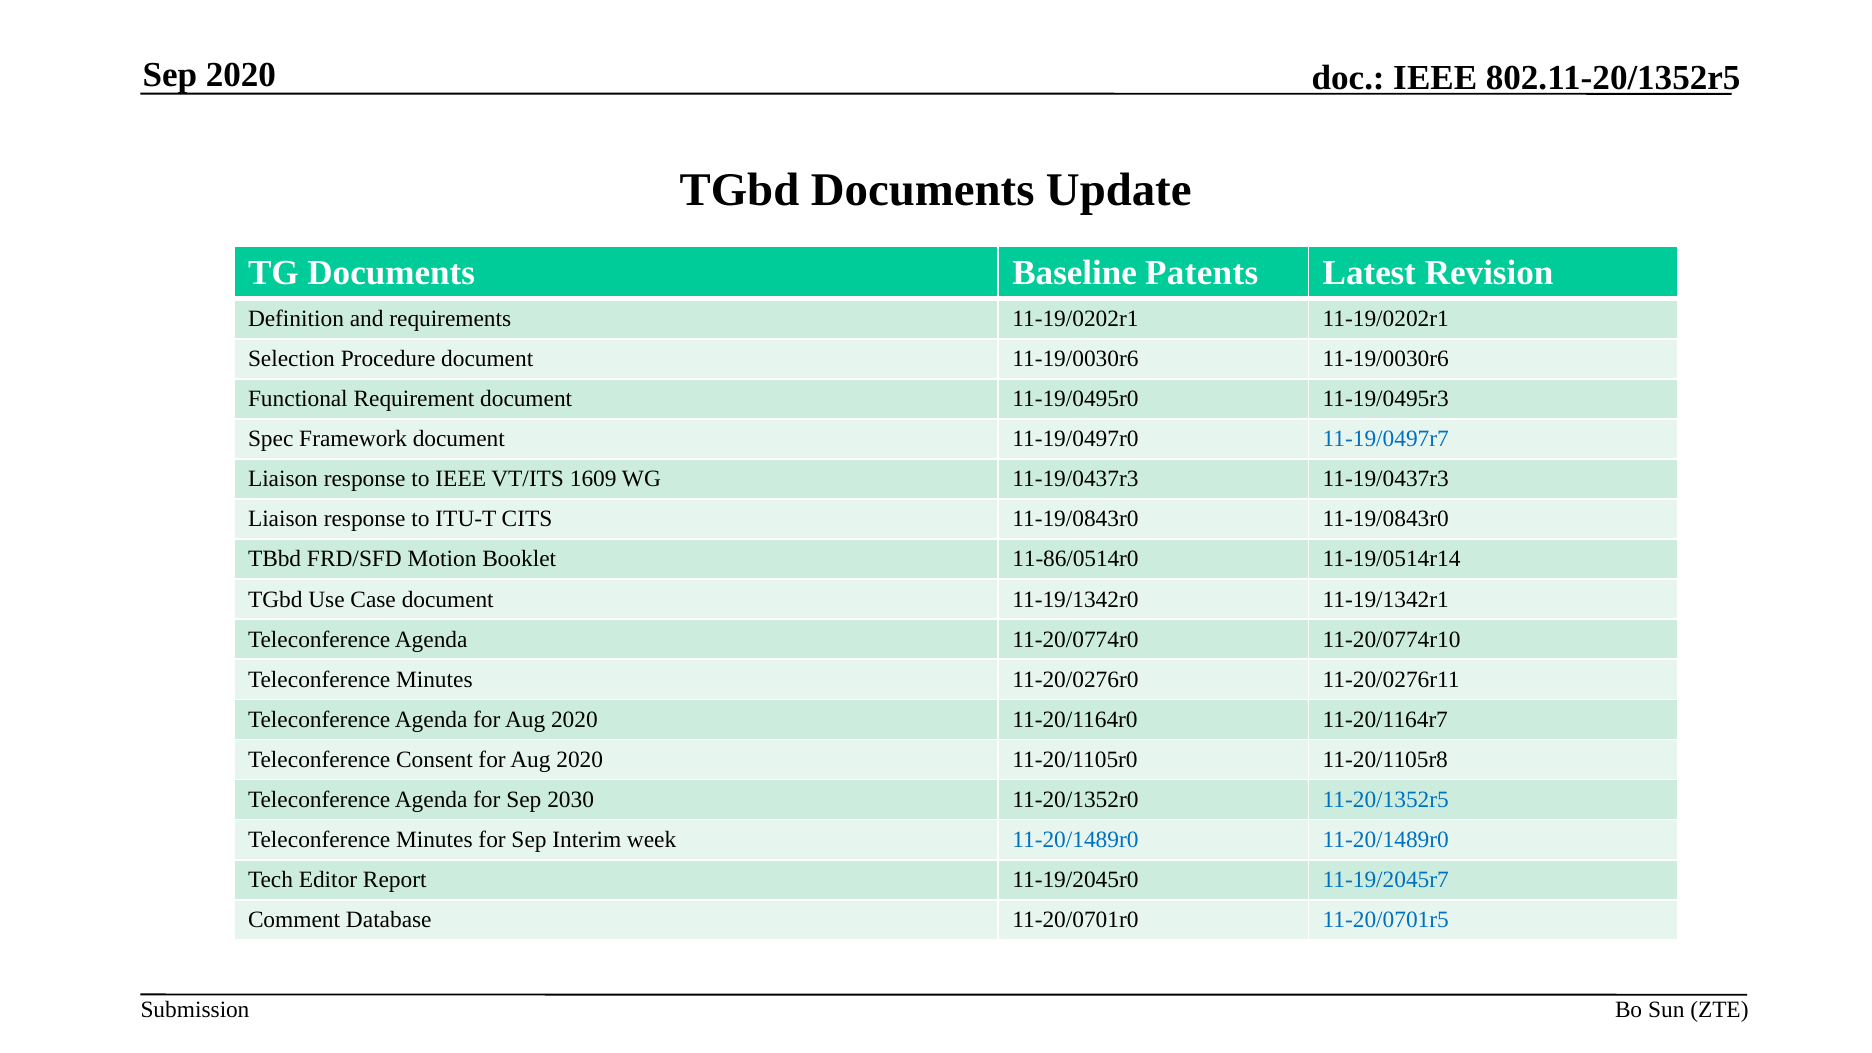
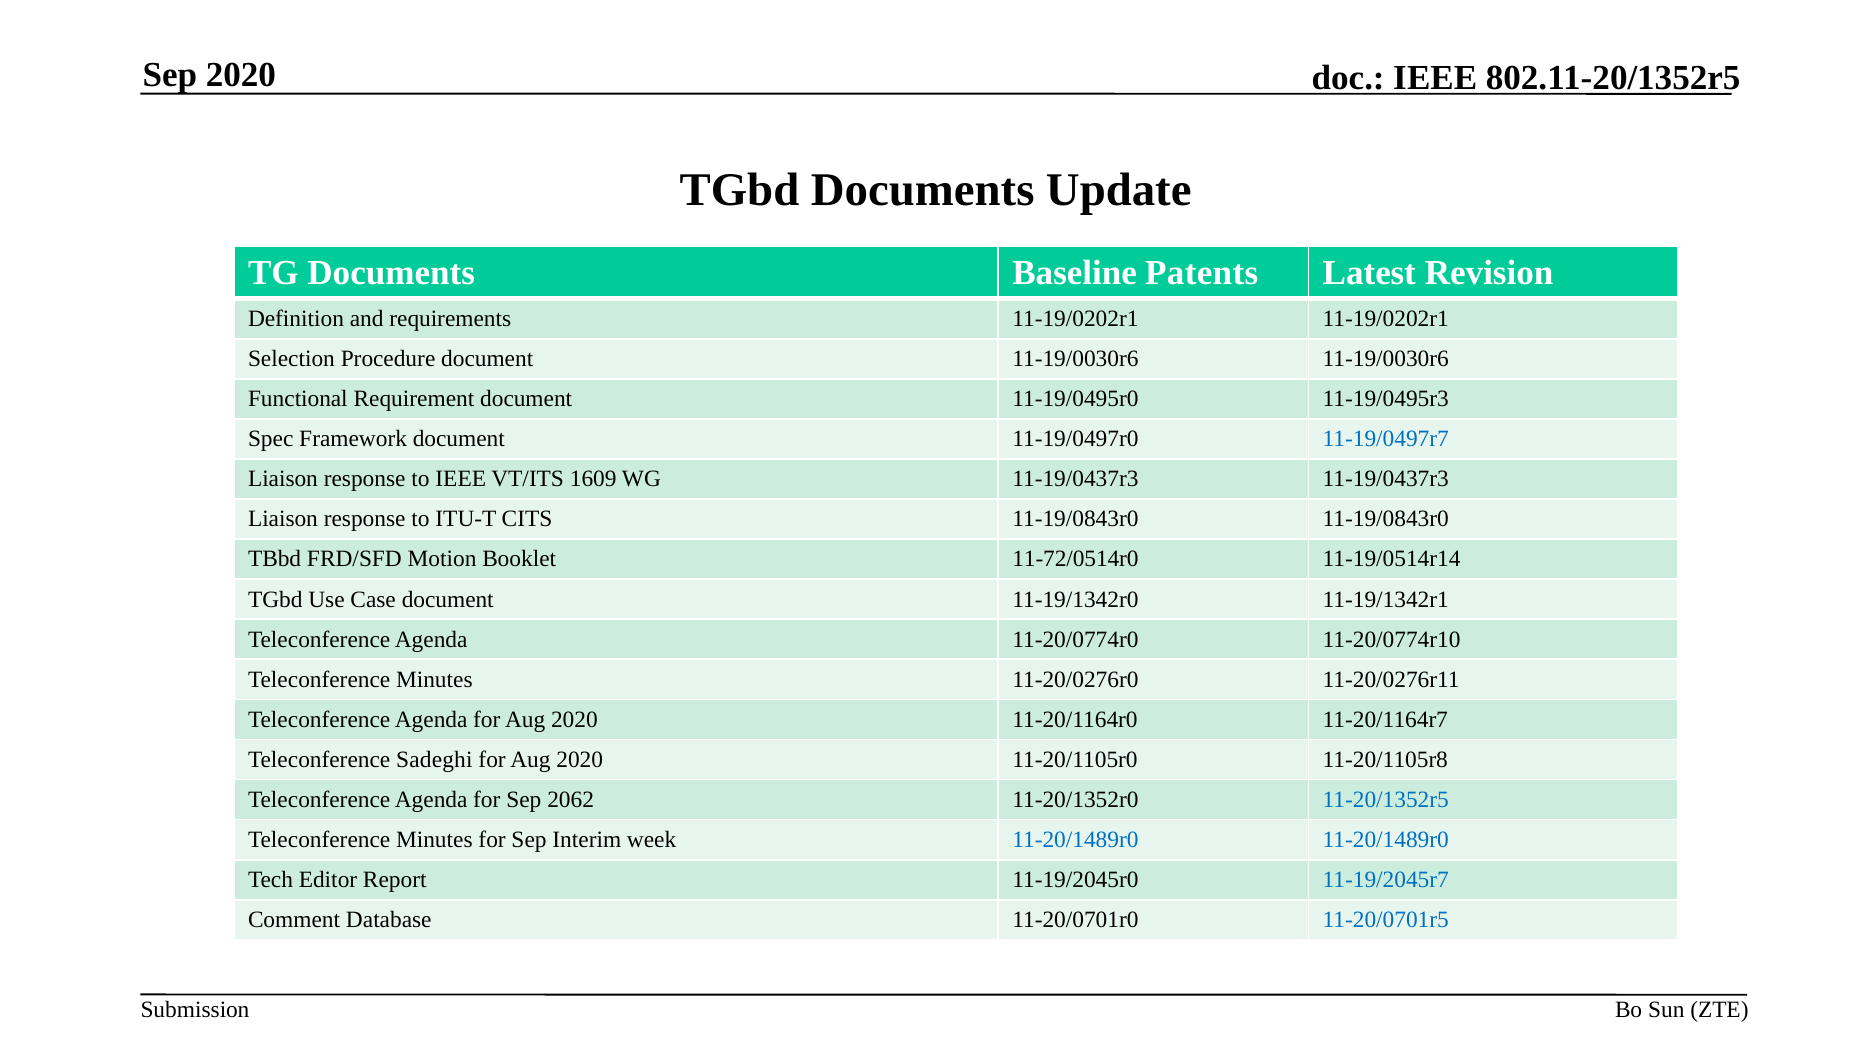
11-86/0514r0: 11-86/0514r0 -> 11-72/0514r0 (1075, 559)
Consent: Consent -> Sadeghi (434, 760)
2030: 2030 -> 2062 (571, 800)
